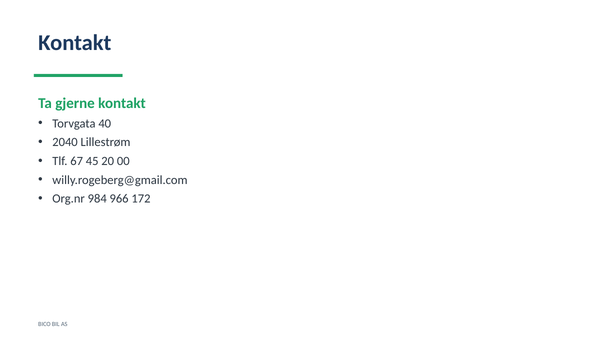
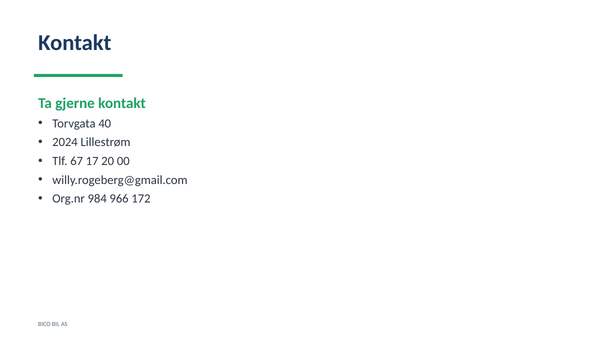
2040: 2040 -> 2024 (65, 142)
45: 45 -> 17 (92, 161)
